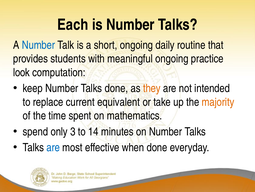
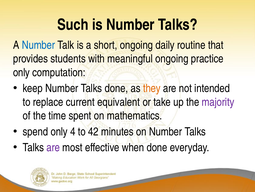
Each: Each -> Such (73, 25)
look: look -> only (21, 72)
majority colour: orange -> purple (218, 102)
3: 3 -> 4 (73, 131)
14: 14 -> 42 (93, 131)
are colour: blue -> purple (53, 147)
